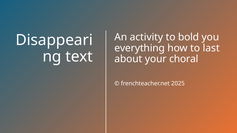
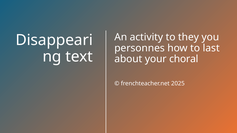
bold: bold -> they (189, 37)
everything: everything -> personnes (140, 48)
